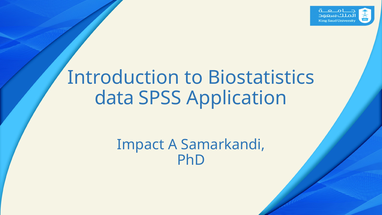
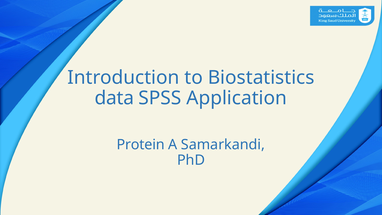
Impact: Impact -> Protein (141, 145)
